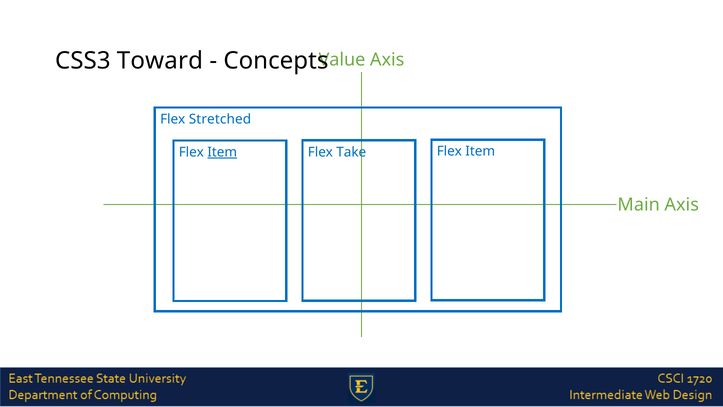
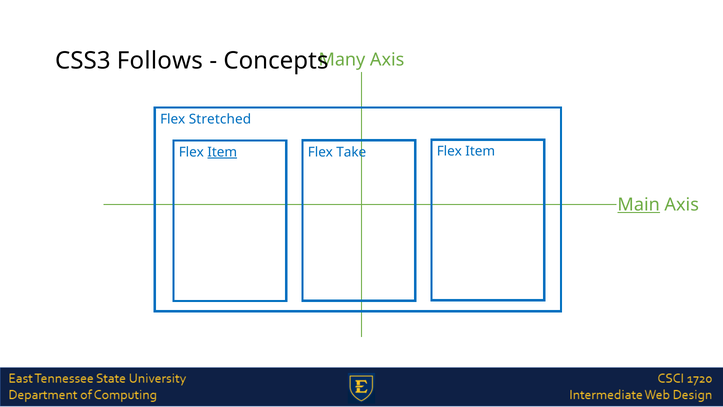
Toward: Toward -> Follows (160, 61)
Value: Value -> Many (342, 60)
Main underline: none -> present (639, 204)
